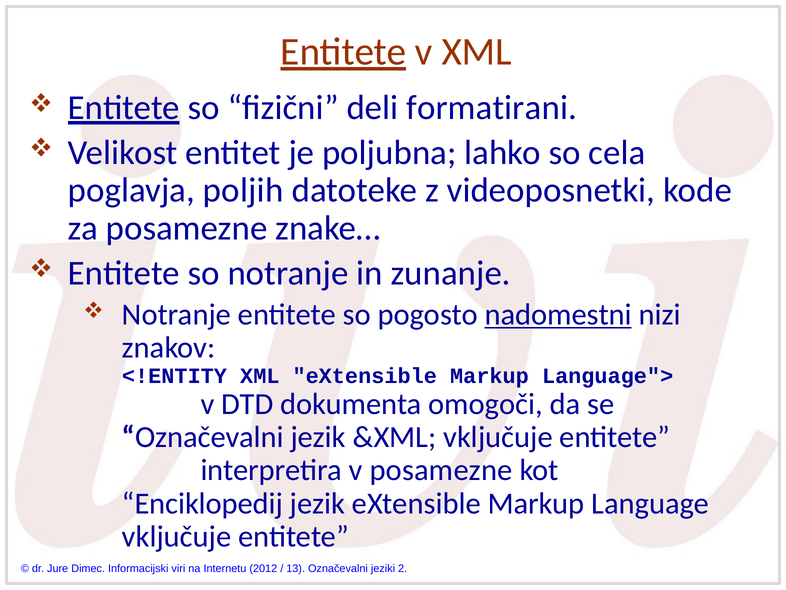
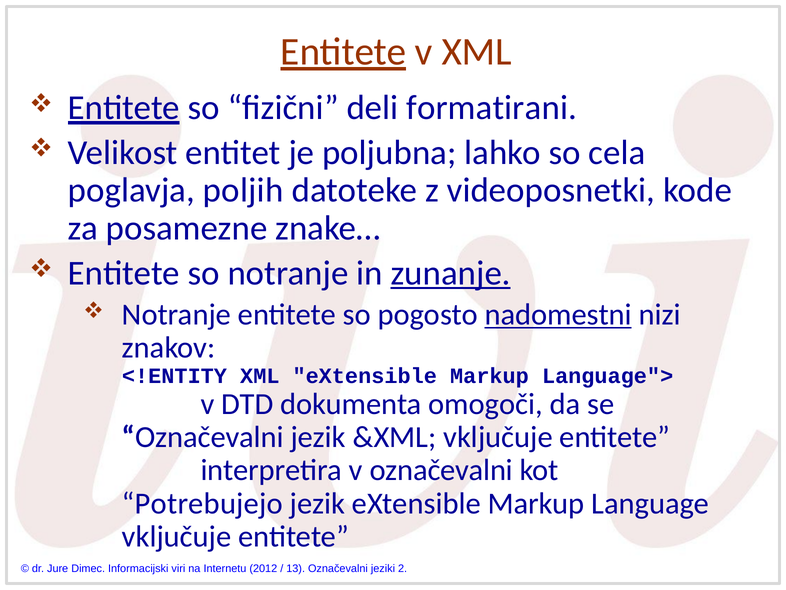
zunanje underline: none -> present (451, 273)
v posamezne: posamezne -> označevalni (441, 470)
Enciklopedij: Enciklopedij -> Potrebujejo (202, 503)
